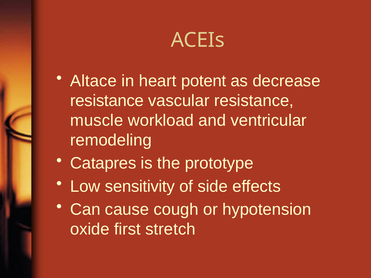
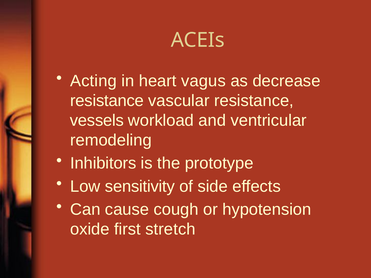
Altace: Altace -> Acting (93, 81)
potent: potent -> vagus (203, 81)
muscle: muscle -> vessels (97, 121)
Catapres: Catapres -> Inhibitors (103, 163)
